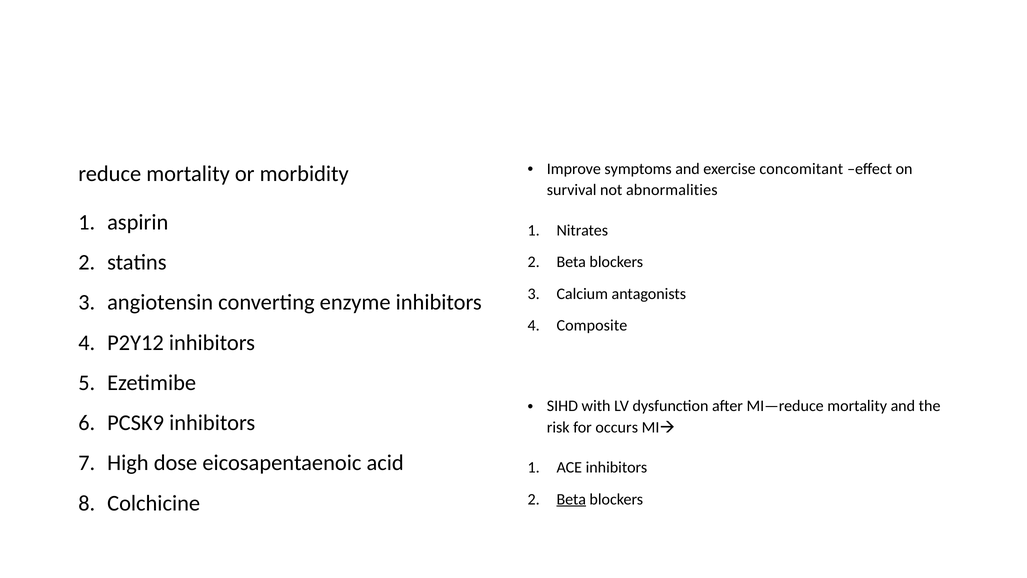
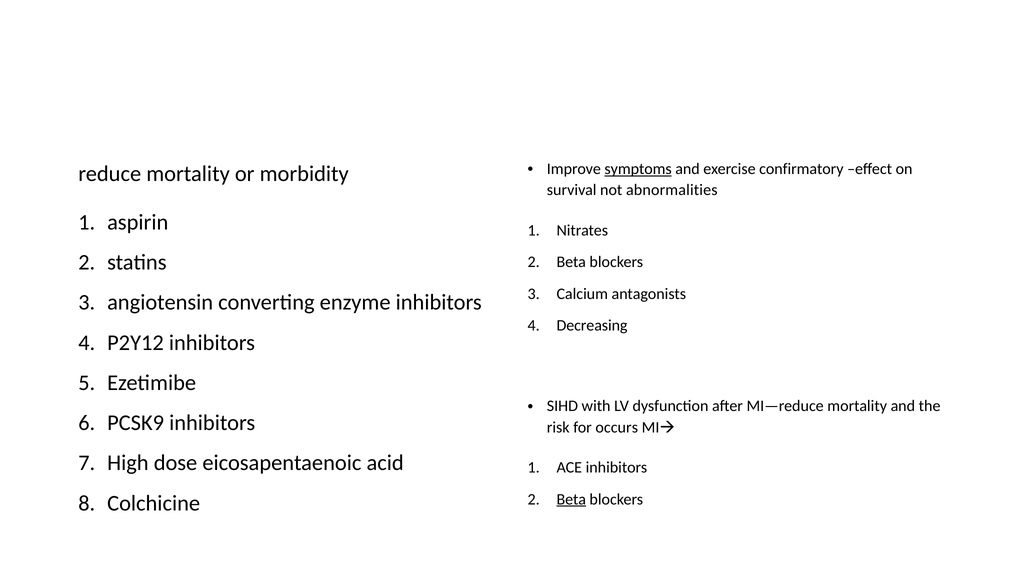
symptoms underline: none -> present (638, 169)
concomitant: concomitant -> confirmatory (801, 169)
Composite: Composite -> Decreasing (592, 325)
